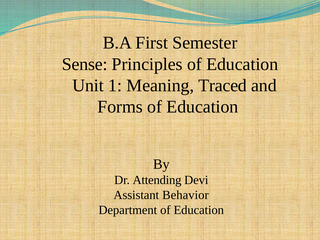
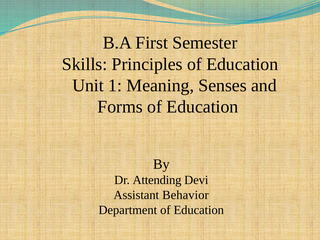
Sense: Sense -> Skills (85, 64)
Traced: Traced -> Senses (223, 85)
